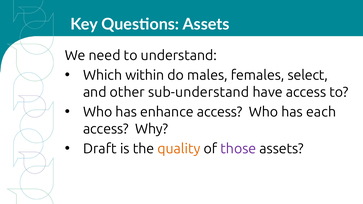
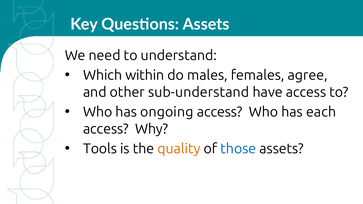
select: select -> agree (308, 75)
enhance: enhance -> ongoing (167, 112)
Draft: Draft -> Tools (100, 149)
those colour: purple -> blue (238, 149)
